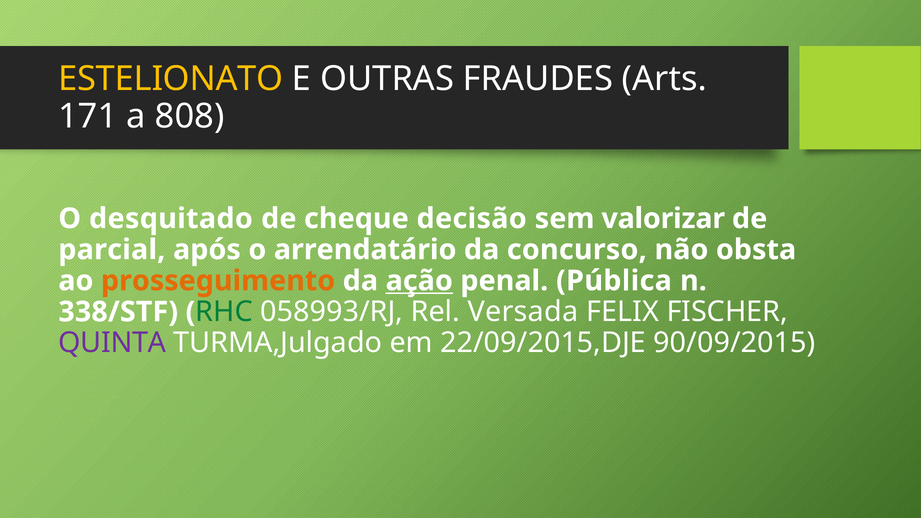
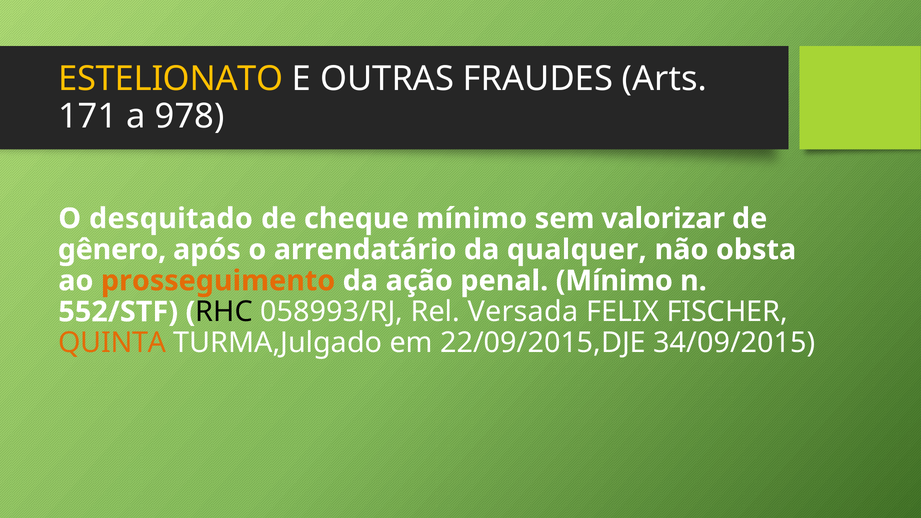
808: 808 -> 978 (190, 116)
cheque decisão: decisão -> mínimo (472, 219)
parcial: parcial -> gênero (112, 250)
concurso: concurso -> qualquer (577, 250)
ação underline: present -> none (419, 281)
penal Pública: Pública -> Mínimo (614, 281)
338/STF: 338/STF -> 552/STF (118, 312)
RHC colour: green -> black (224, 312)
QUINTA colour: purple -> orange (112, 343)
90/09/2015: 90/09/2015 -> 34/09/2015 (734, 343)
